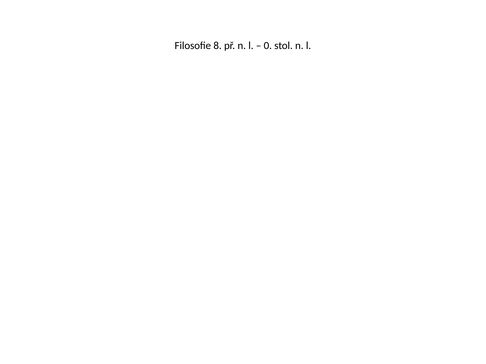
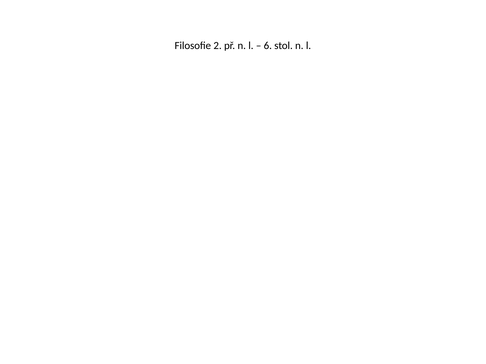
8: 8 -> 2 (218, 46)
0: 0 -> 6 (268, 46)
